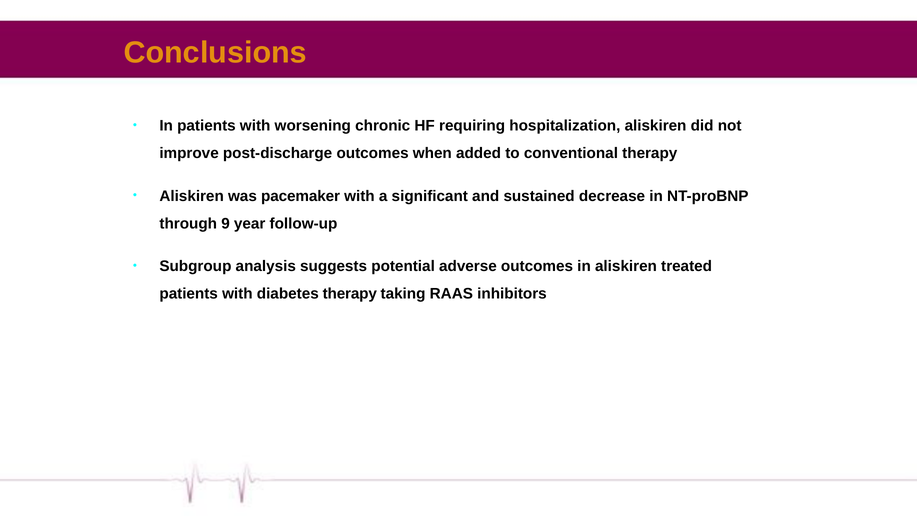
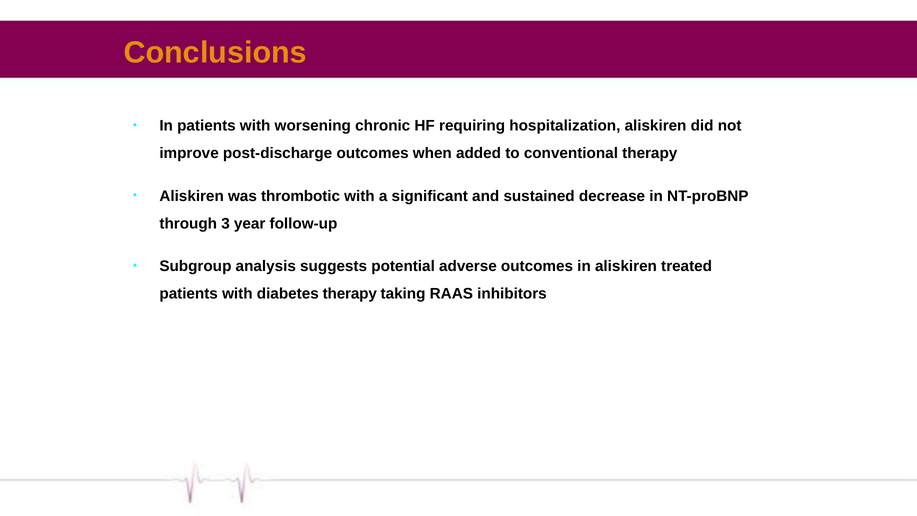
pacemaker: pacemaker -> thrombotic (301, 196)
9: 9 -> 3 (226, 223)
